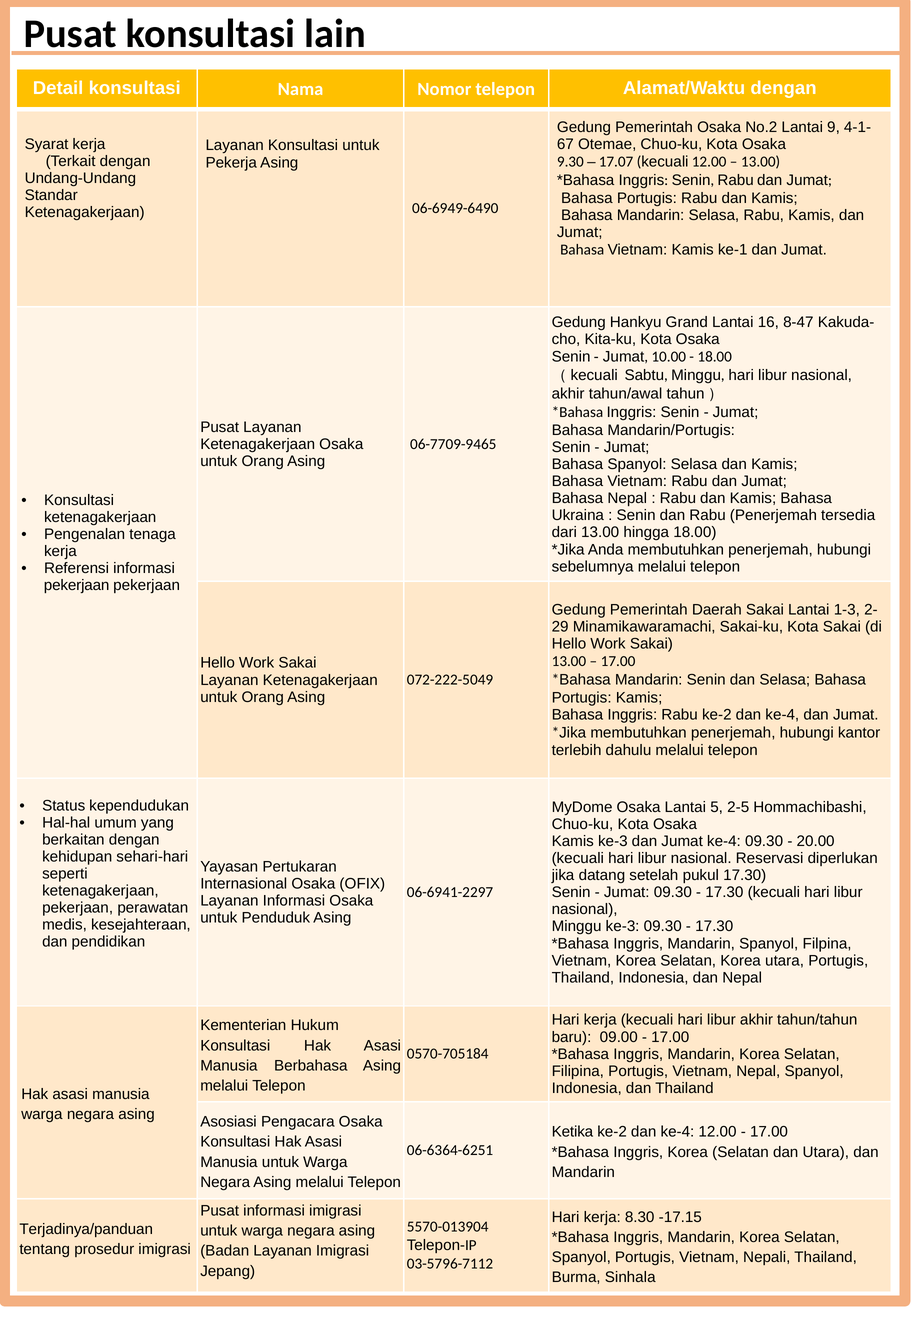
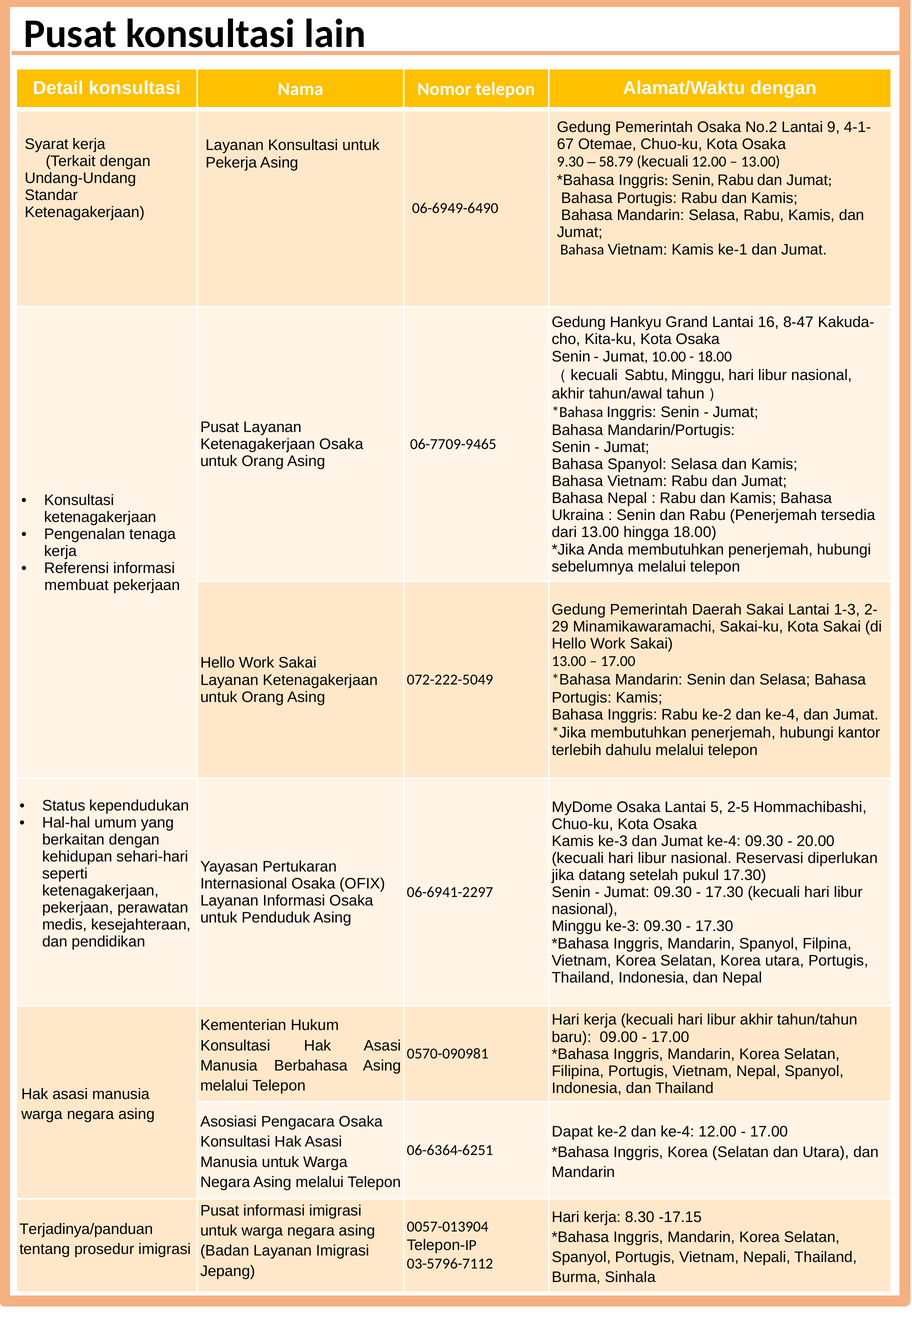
17.07: 17.07 -> 58.79 (616, 162)
pekerjaan: pekerjaan -> membuat (76, 585)
0570-705184: 0570-705184 -> 0570-090981 (448, 1053)
Ketika: Ketika -> Dapat (572, 1131)
5570-013904: 5570-013904 -> 0057-013904 (448, 1226)
